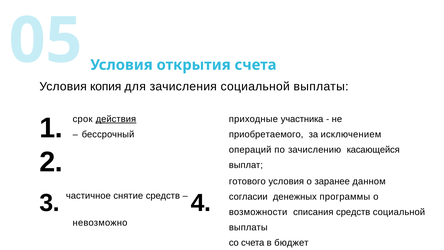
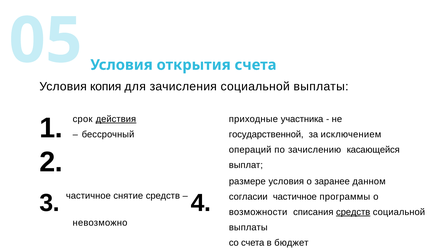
приобретаемого: приобретаемого -> государственной (266, 134)
готового: готового -> размере (247, 181)
согласии денежных: денежных -> частичное (295, 197)
средств underline: none -> present (353, 212)
